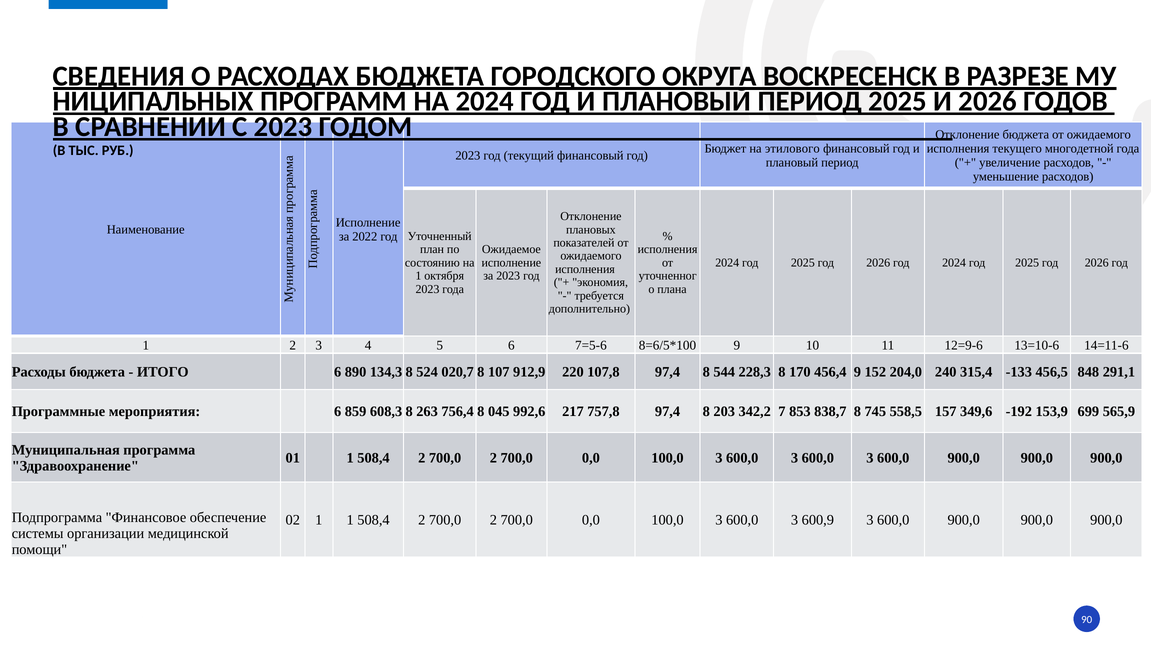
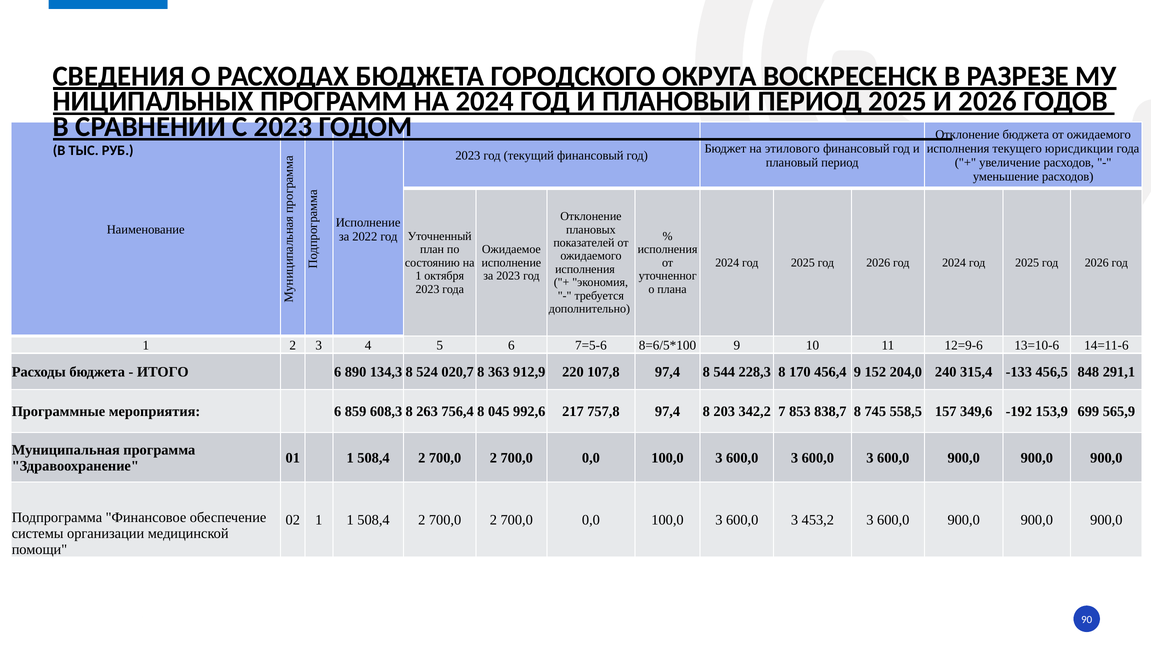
многодетной: многодетной -> юрисдикции (1079, 149)
107: 107 -> 363 (499, 372)
600,9: 600,9 -> 453,2 (818, 520)
